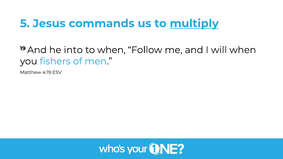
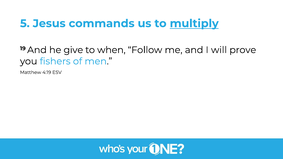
into: into -> give (73, 50)
will when: when -> prove (243, 50)
